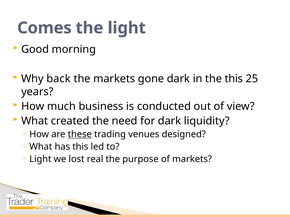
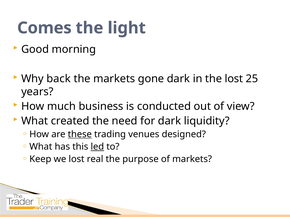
the this: this -> lost (234, 79)
led underline: none -> present (97, 147)
Light: Light -> Keep (40, 159)
